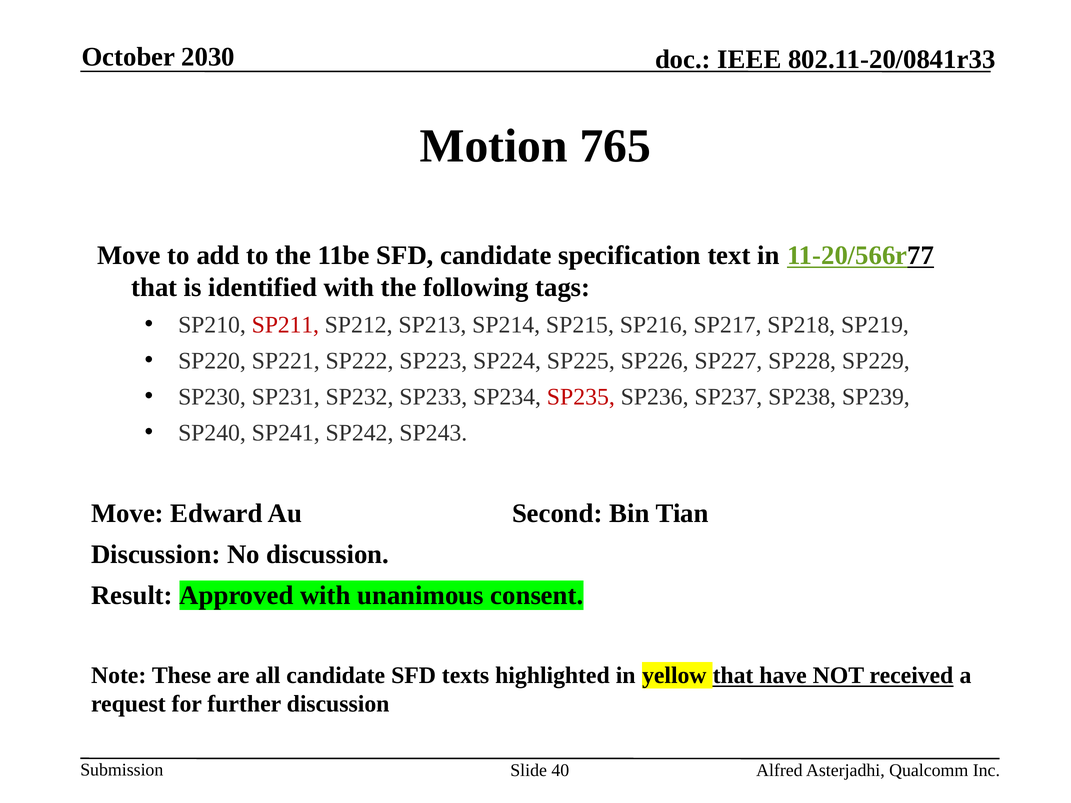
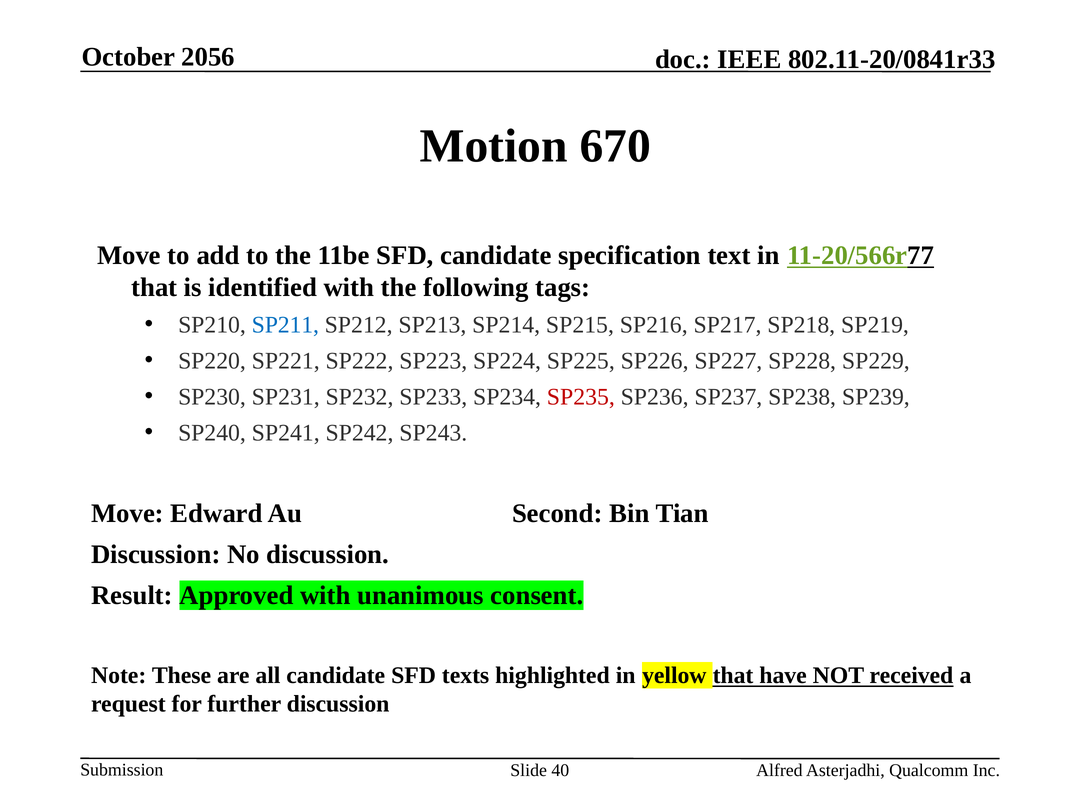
2030: 2030 -> 2056 (208, 57)
765: 765 -> 670 (615, 146)
SP211 colour: red -> blue (285, 325)
